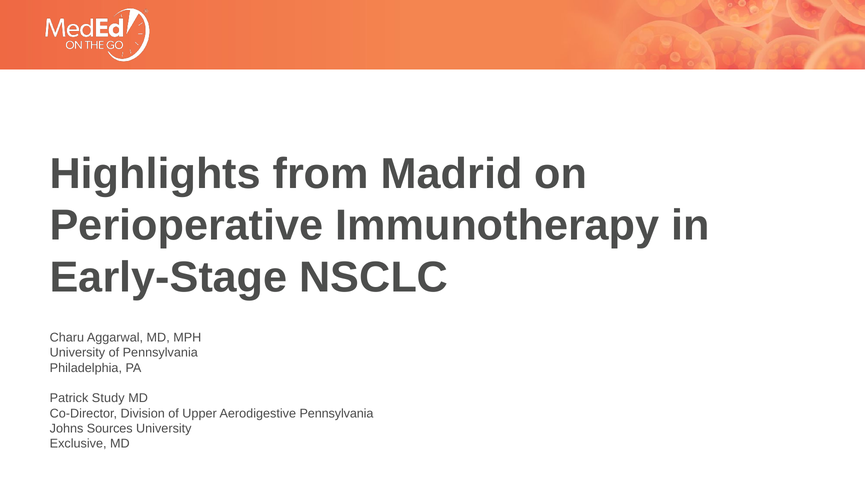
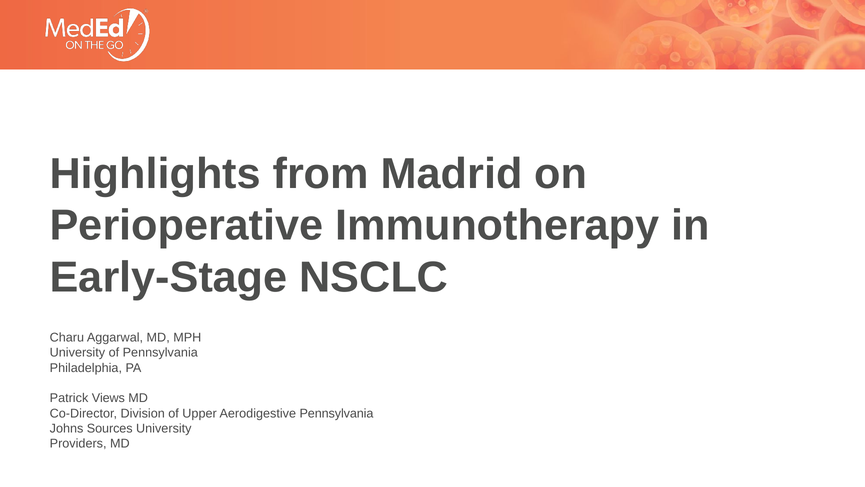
Study: Study -> Views (108, 398)
Exclusive: Exclusive -> Providers (78, 443)
